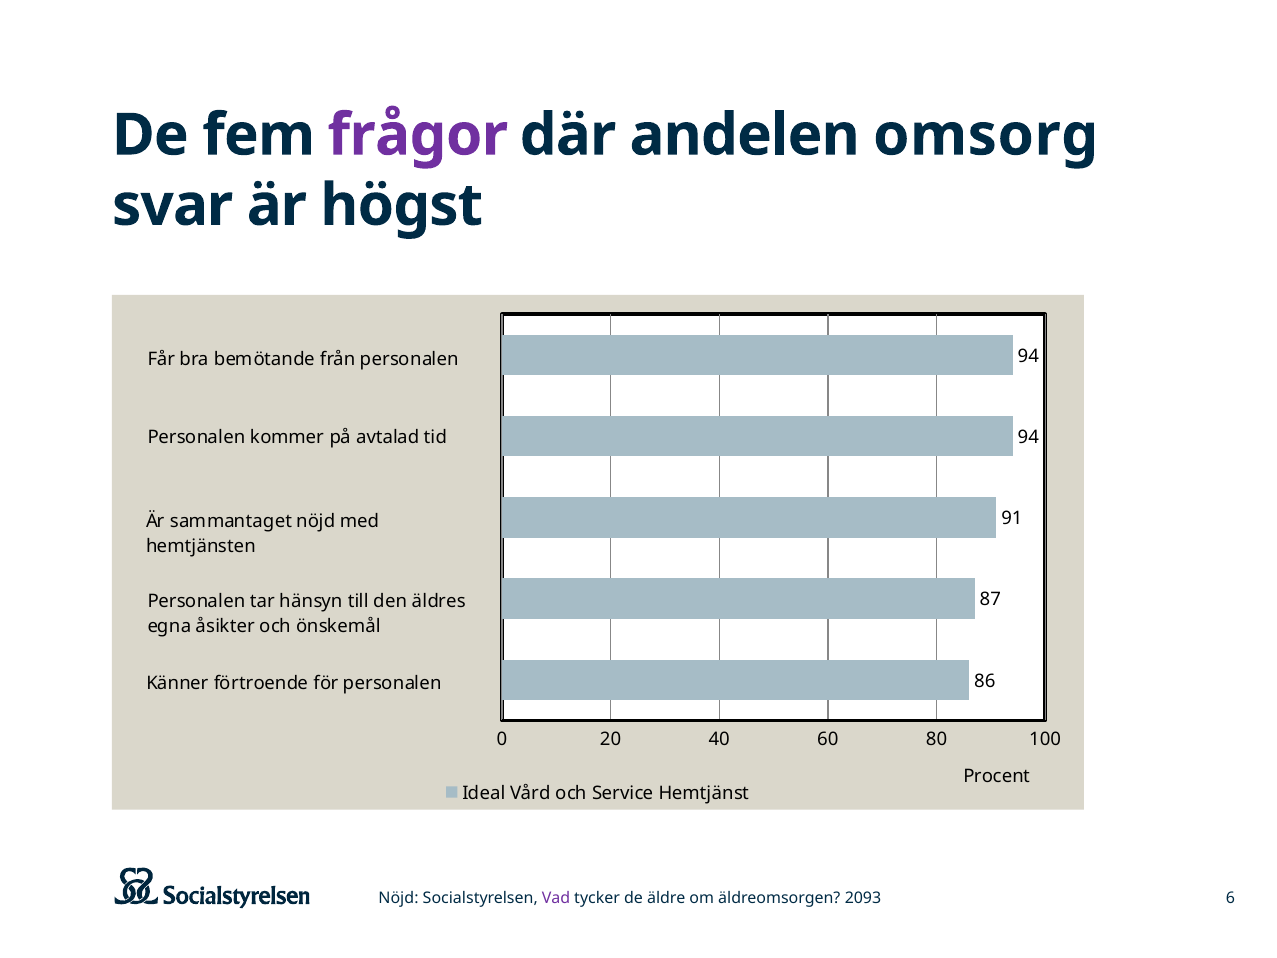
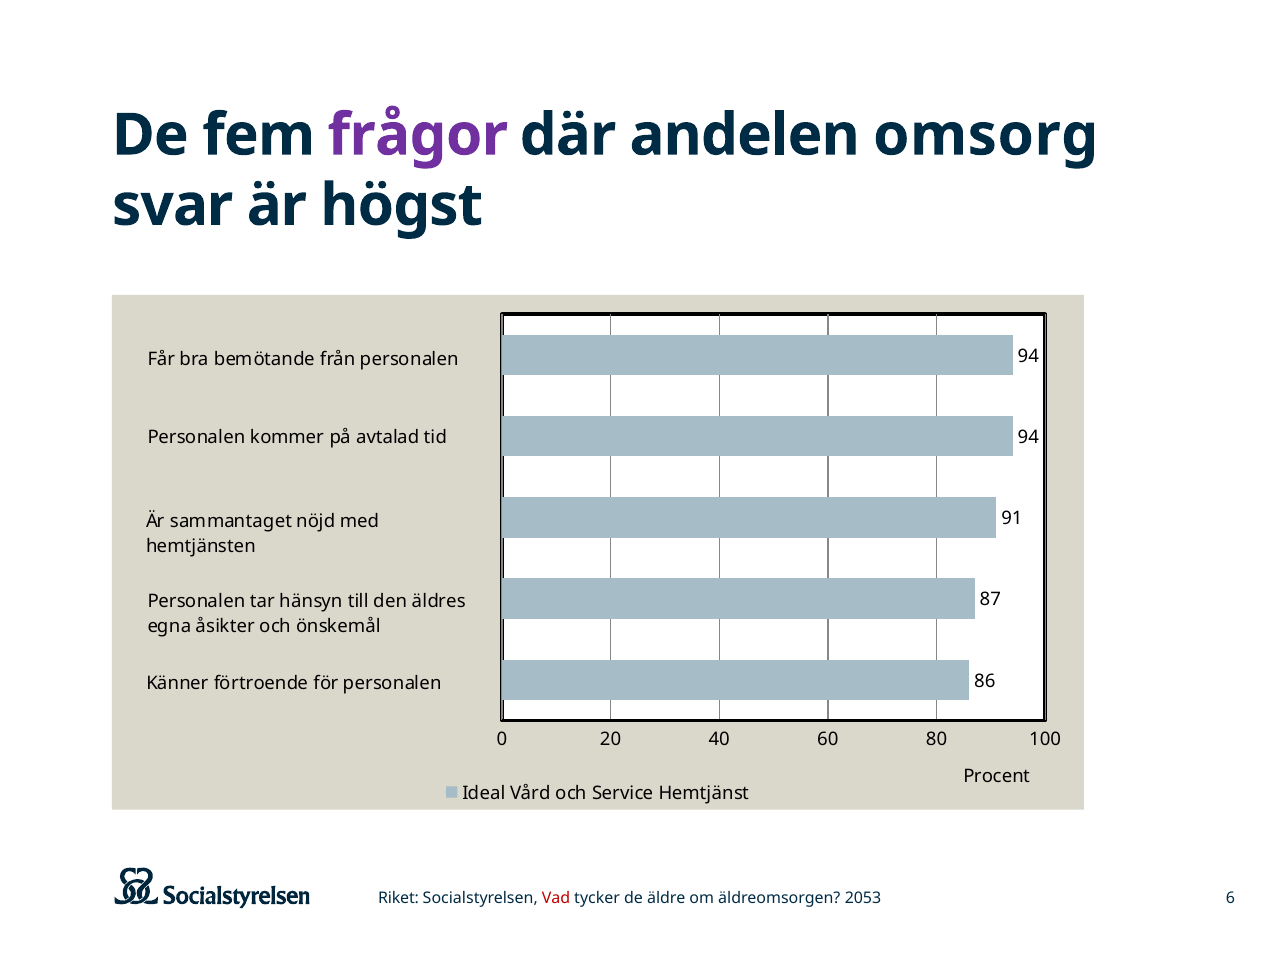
Nöjd: Nöjd -> Riket (399, 898)
Vad colour: purple -> red (556, 898)
2093: 2093 -> 2053 (863, 898)
